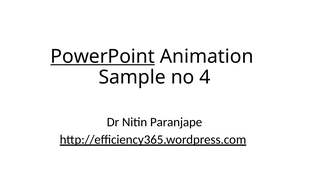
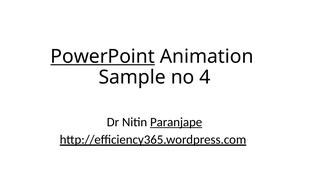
Paranjape underline: none -> present (176, 122)
